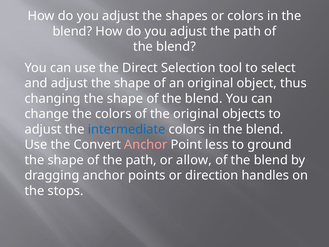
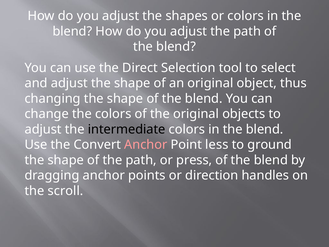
intermediate colour: blue -> black (127, 129)
allow: allow -> press (194, 160)
stops: stops -> scroll (66, 191)
